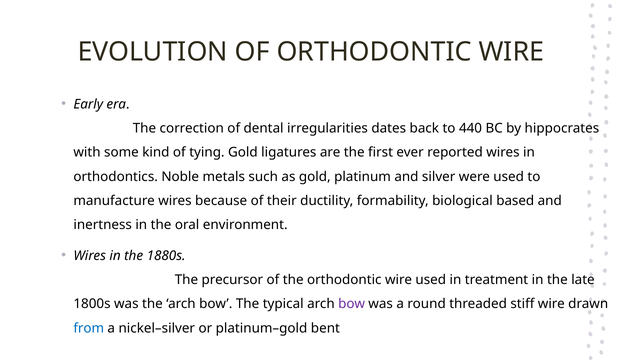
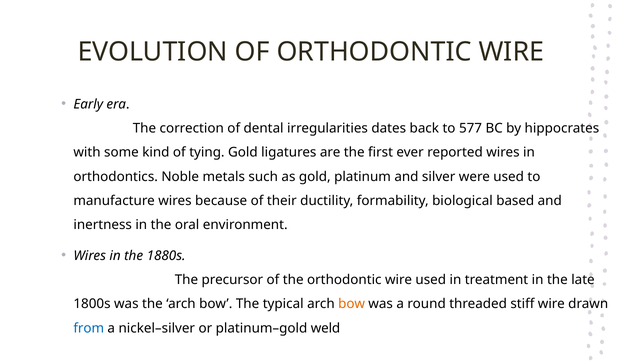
440: 440 -> 577 (471, 128)
bow colour: purple -> orange (352, 304)
bent: bent -> weld (326, 328)
